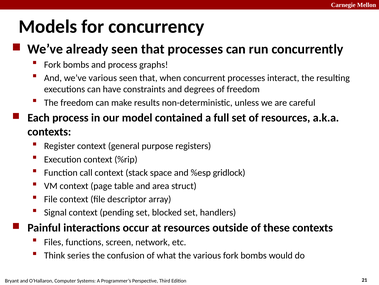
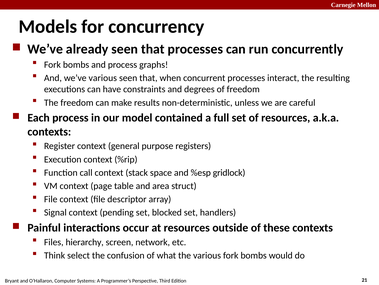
functions: functions -> hierarchy (85, 242)
series: series -> select (79, 255)
